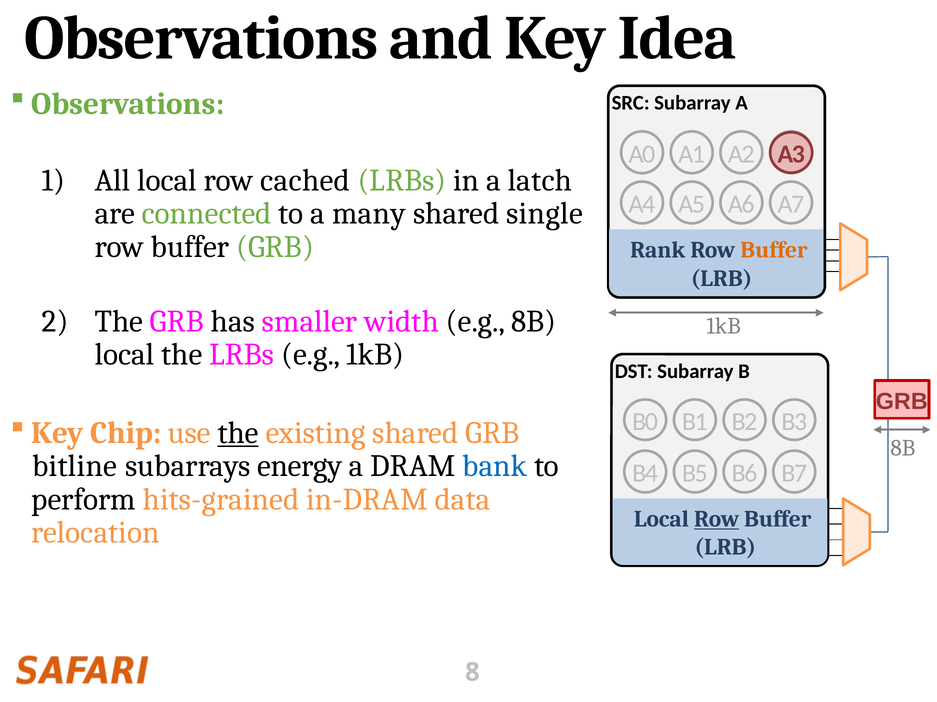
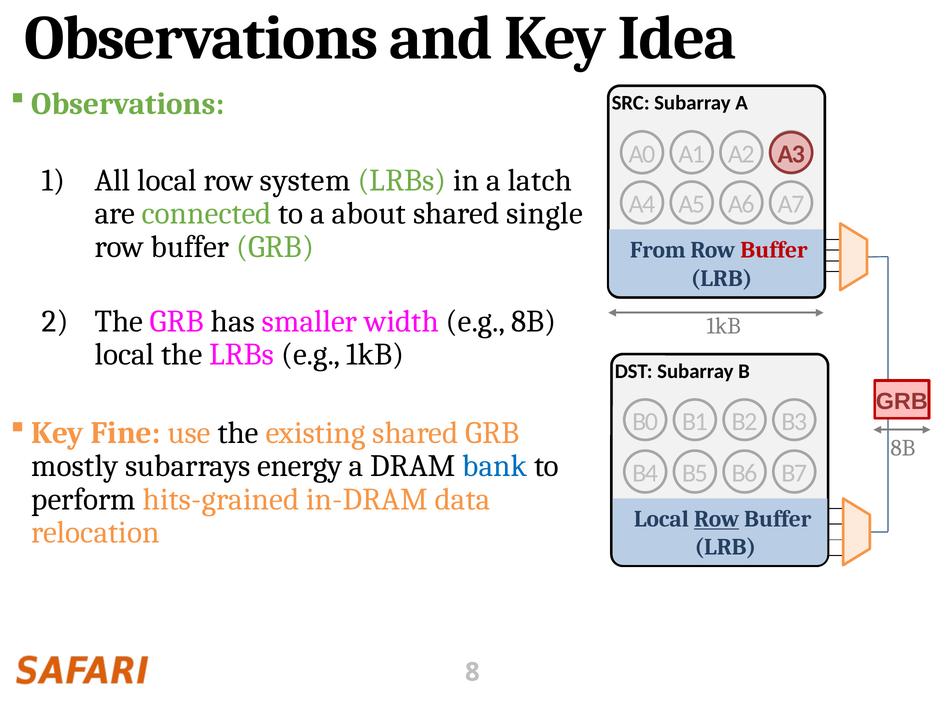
cached: cached -> system (305, 181)
many: many -> about (369, 214)
Rank: Rank -> From (658, 251)
Buffer colour: orange -> red (774, 251)
Chip: Chip -> Fine (126, 433)
the underline: present -> none (238, 433)
bitline: bitline -> mostly (75, 467)
